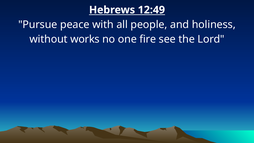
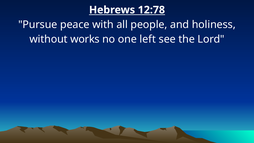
12:49: 12:49 -> 12:78 (151, 10)
fire: fire -> left (148, 39)
